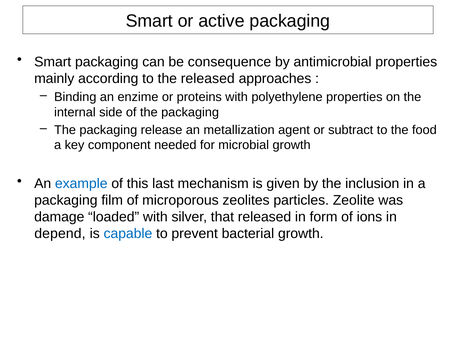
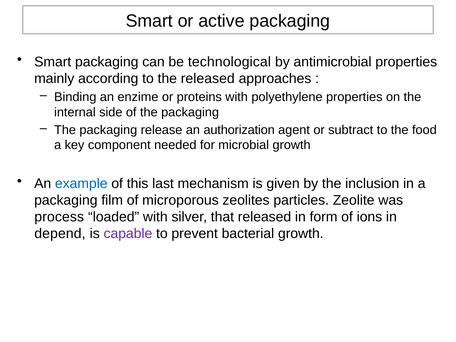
consequence: consequence -> technological (229, 62)
metallization: metallization -> authorization (239, 130)
damage: damage -> process (59, 217)
capable colour: blue -> purple (128, 234)
